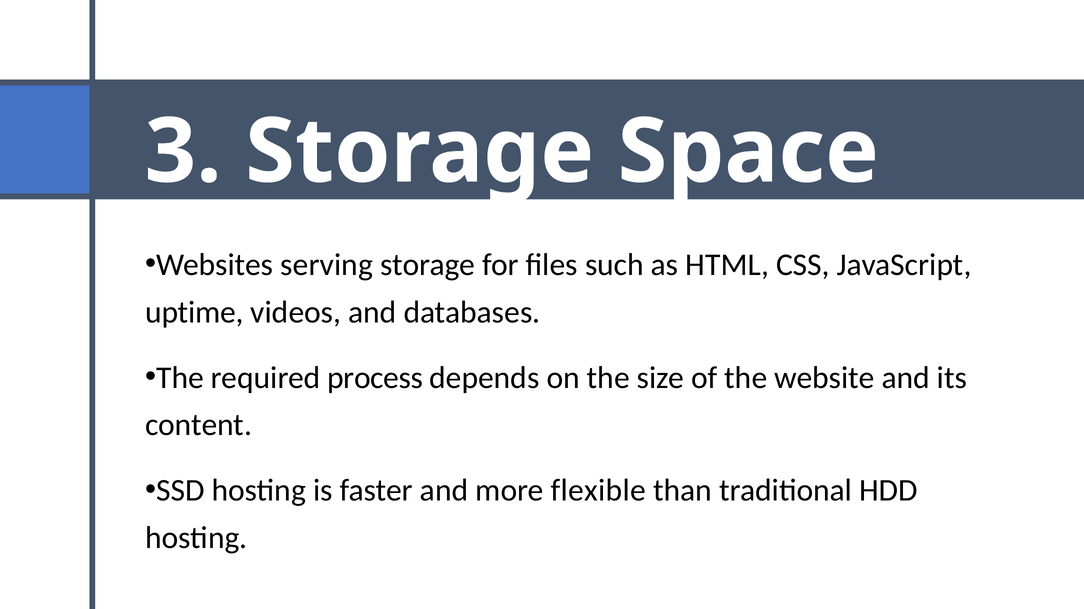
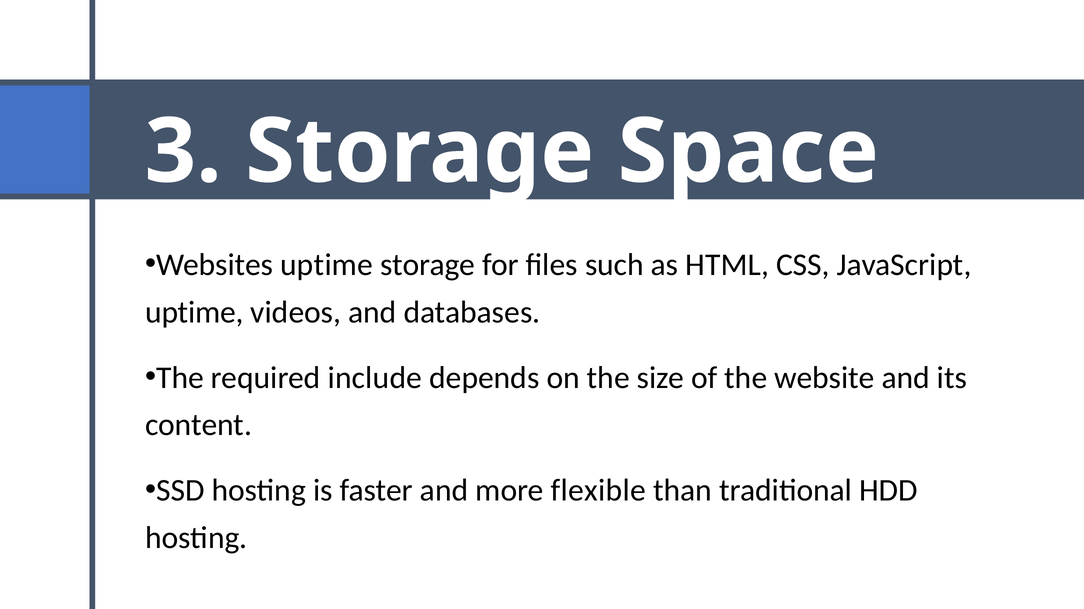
Websites serving: serving -> uptime (327, 265)
process: process -> include (375, 378)
